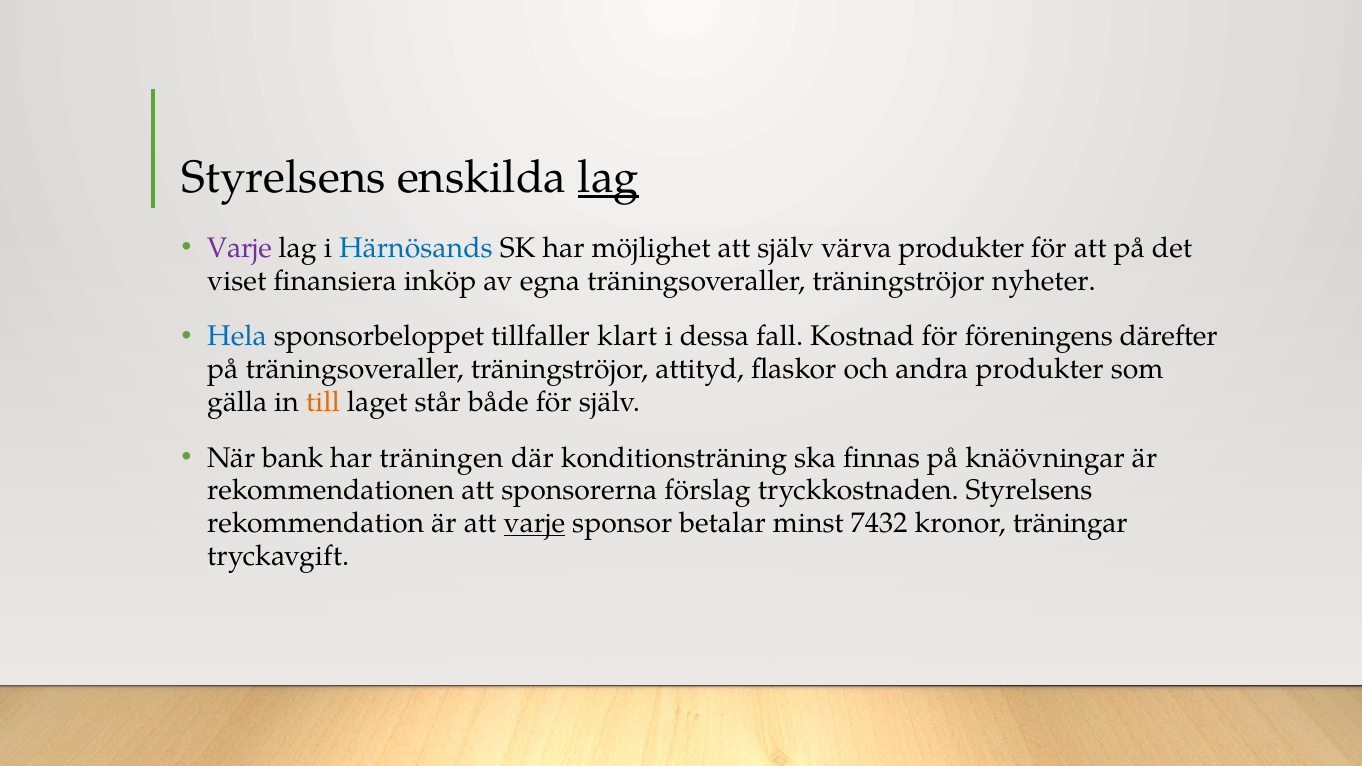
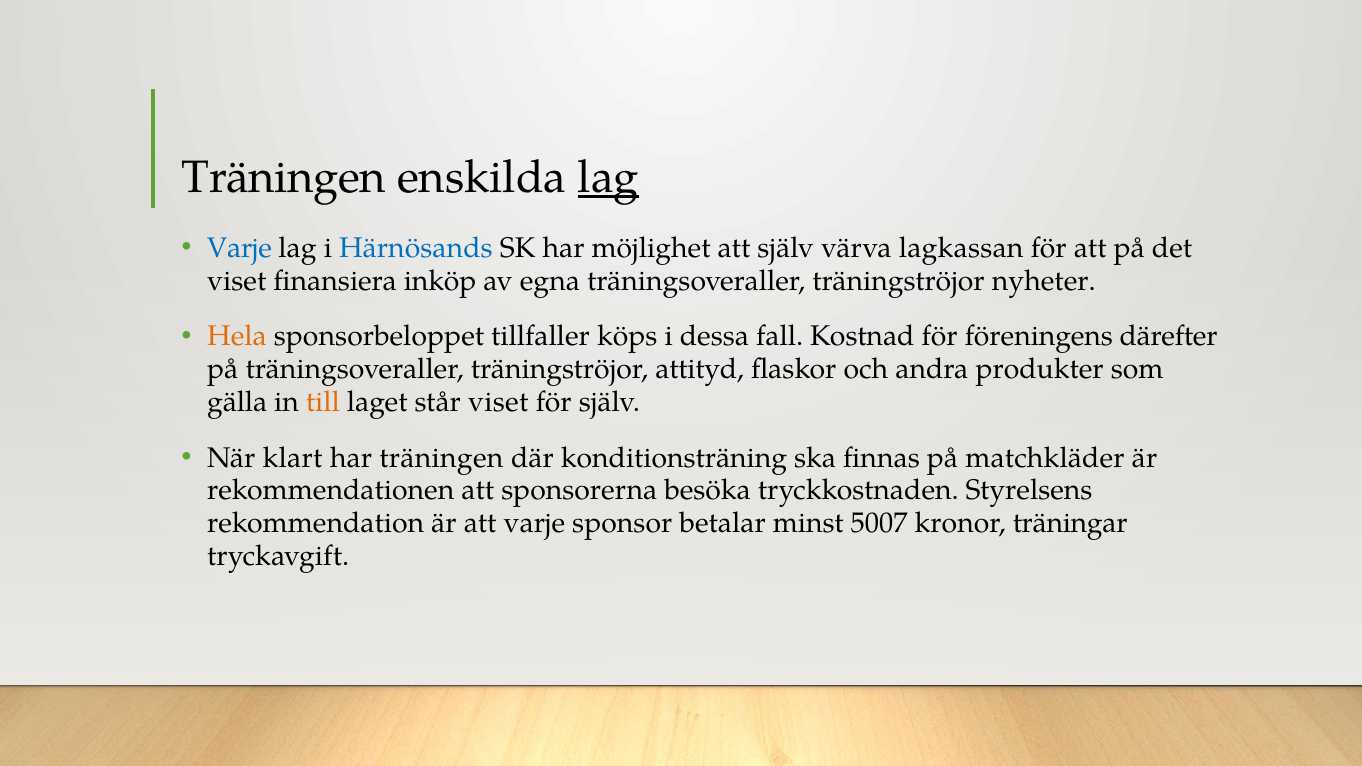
Styrelsens: Styrelsens -> Träningen (284, 177)
Varje colour: purple -> blue (239, 248)
värva produkter: produkter -> lagkassan (961, 248)
Hela colour: blue -> orange (237, 336)
klart: klart -> köps (627, 336)
står både: både -> viset (498, 402)
bank: bank -> klart (293, 458)
knäövningar: knäövningar -> matchkläder (1045, 458)
förslag: förslag -> besöka (708, 491)
varje underline: present -> none (534, 523)
7432: 7432 -> 5007 (879, 523)
